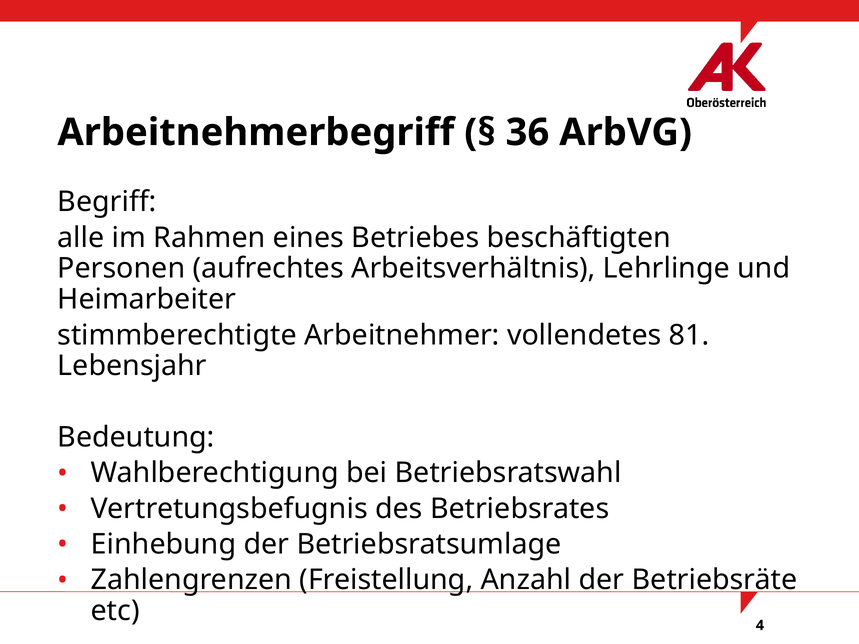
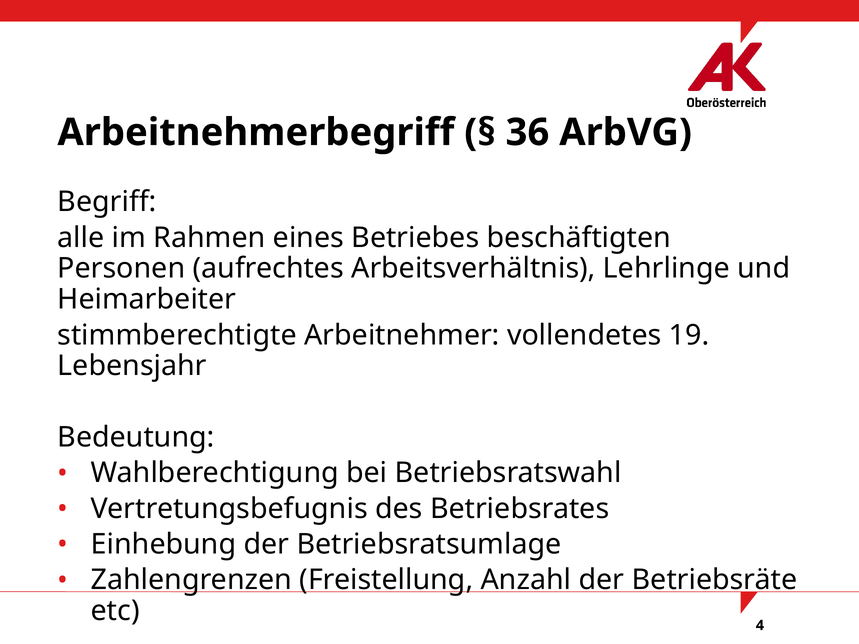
81: 81 -> 19 (689, 335)
